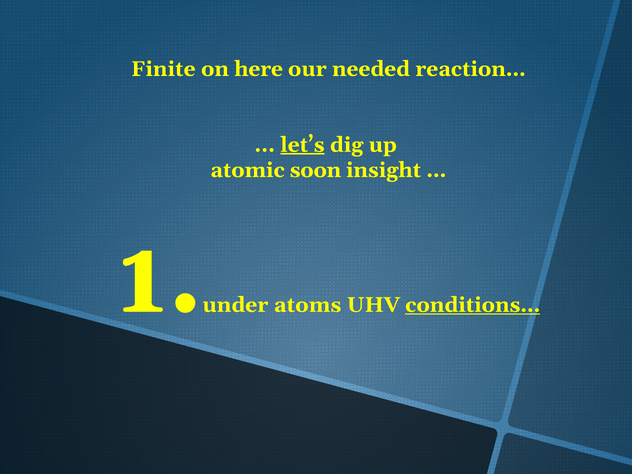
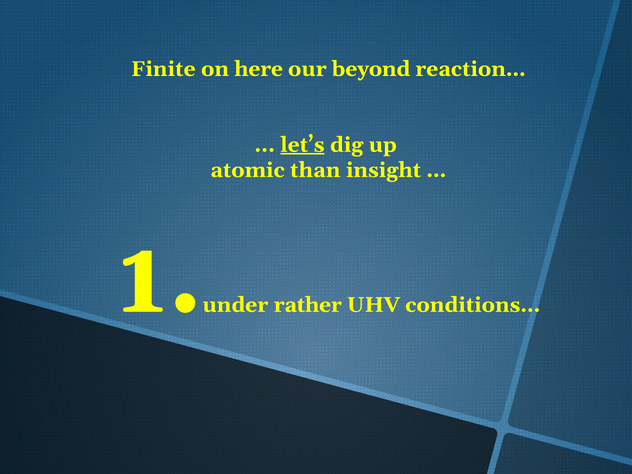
needed: needed -> beyond (371, 69)
soon: soon -> than (315, 170)
atoms: atoms -> rather (308, 305)
conditions… underline: present -> none (473, 305)
